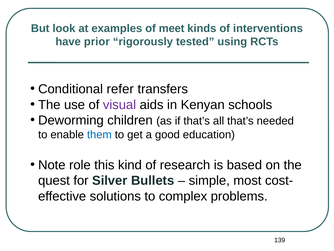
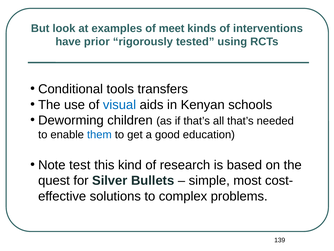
refer: refer -> tools (120, 89)
visual colour: purple -> blue (119, 104)
role: role -> test (80, 165)
